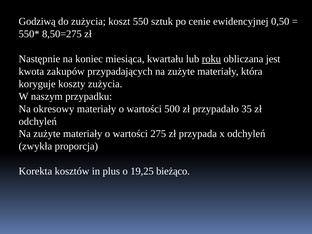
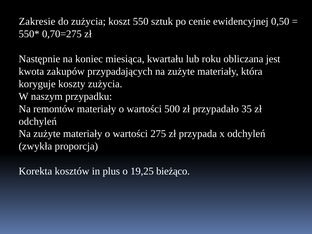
Godziwą: Godziwą -> Zakresie (37, 21)
8,50=275: 8,50=275 -> 0,70=275 (62, 34)
roku underline: present -> none (211, 59)
okresowy: okresowy -> remontów (54, 109)
